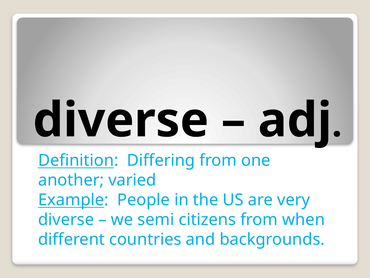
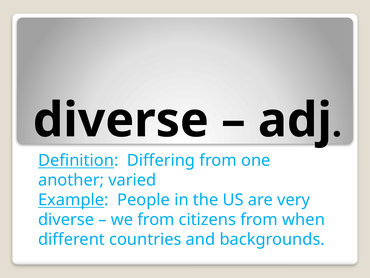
we semi: semi -> from (156, 219)
